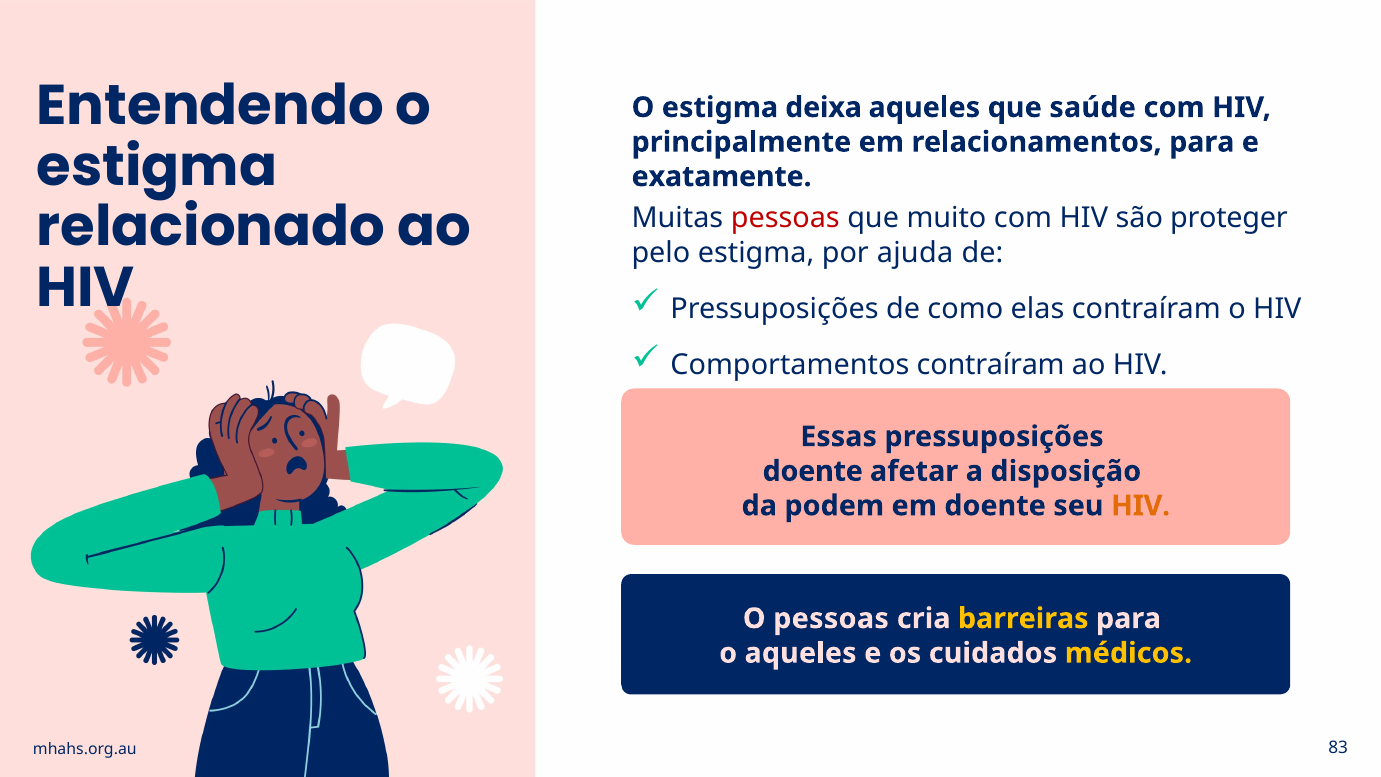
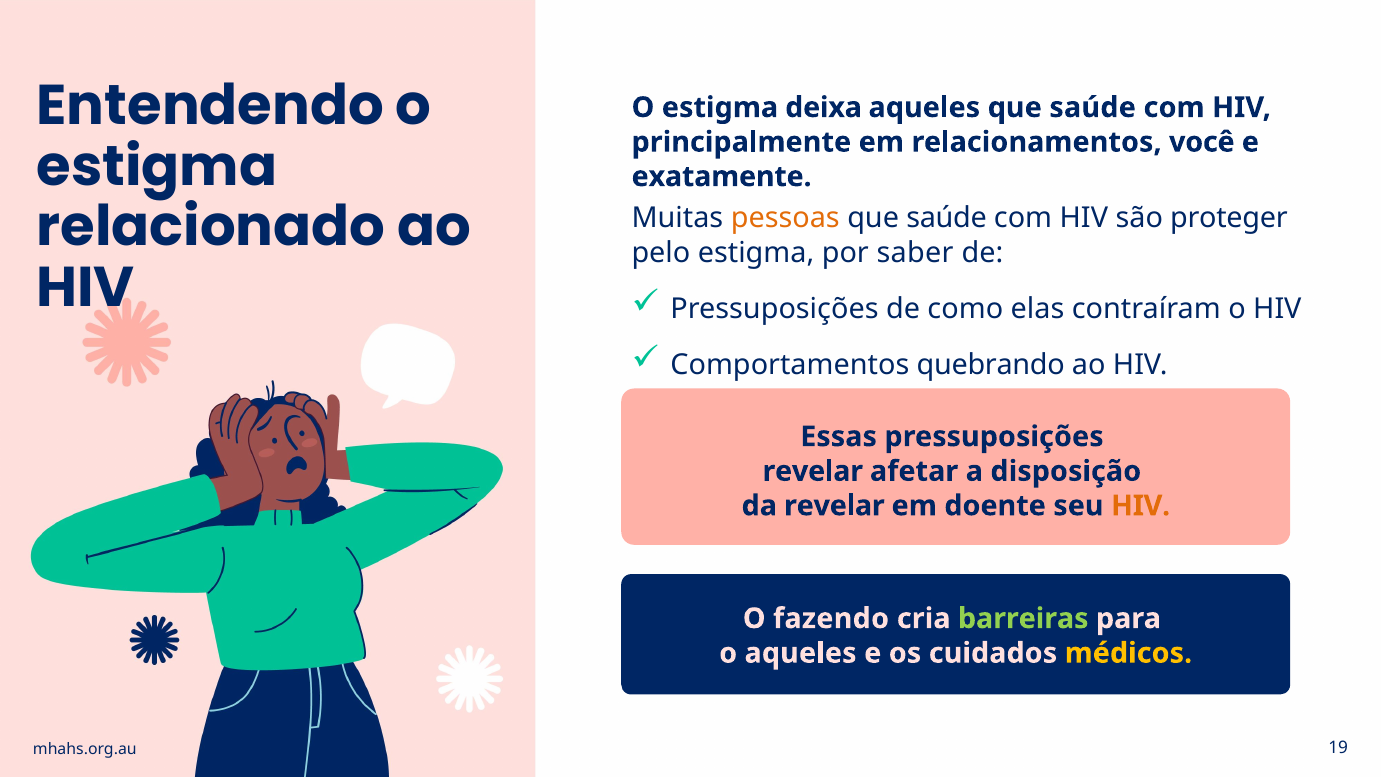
relacionamentos para: para -> você (1202, 142)
pessoas colour: red -> orange (785, 218)
muito: muito -> saúde (947, 218)
ajuda: ajuda -> saber (915, 253)
Comportamentos contraíram: contraíram -> quebrando (991, 365)
doente: doente -> revelar (813, 471)
da podem: podem -> revelar (834, 506)
O pessoas: pessoas -> fazendo (831, 618)
barreiras colour: yellow -> light green (1023, 618)
83: 83 -> 19 (1338, 748)
